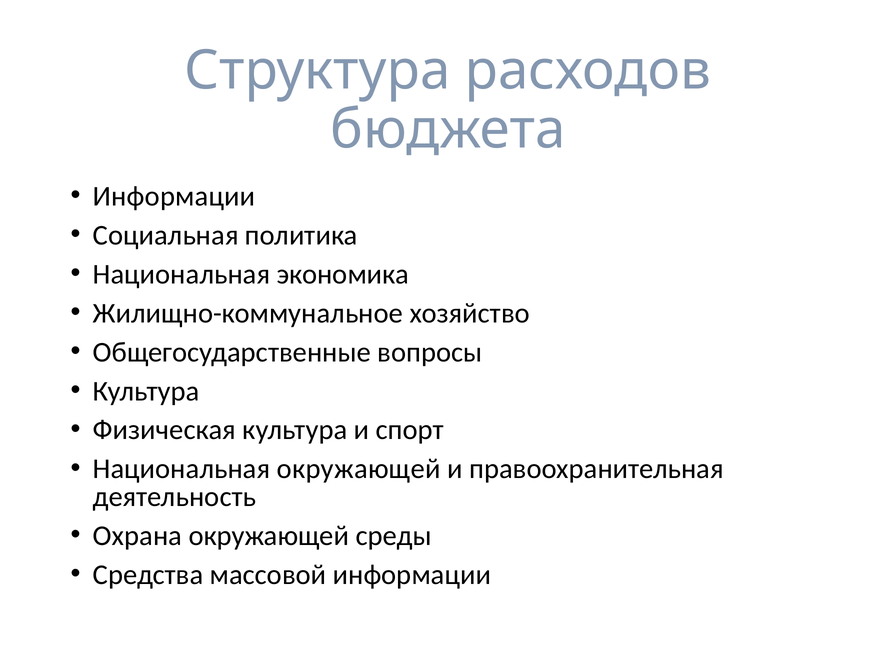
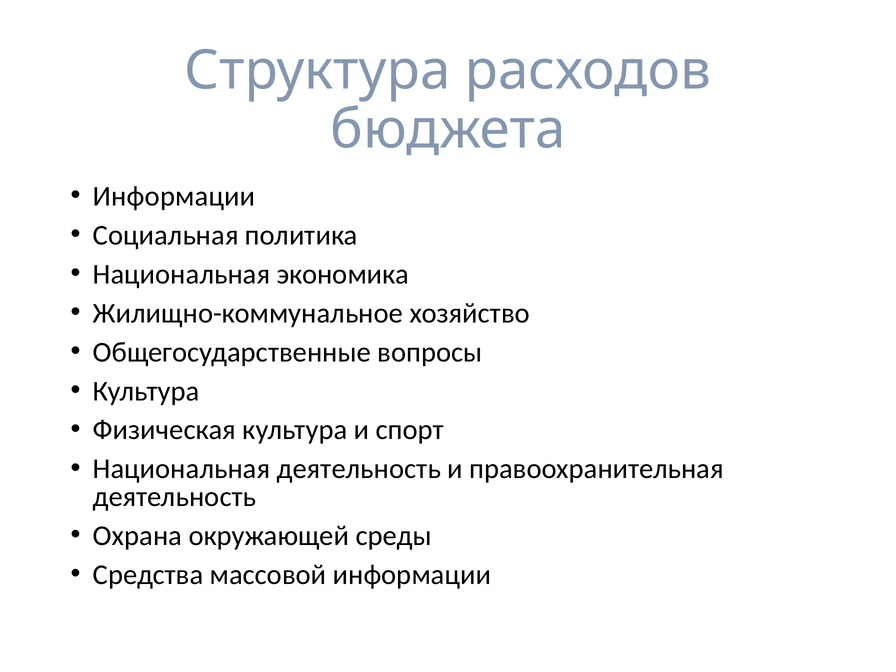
Национальная окружающей: окружающей -> деятельность (359, 469)
